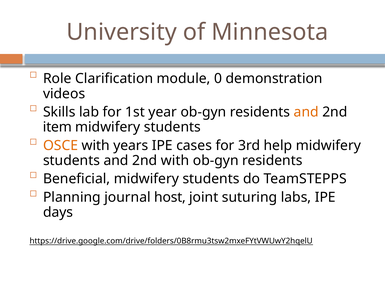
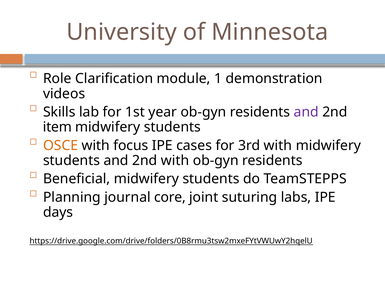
0: 0 -> 1 (218, 79)
and colour: orange -> purple (306, 112)
years: years -> focus (131, 145)
3rd help: help -> with (278, 145)
host: host -> core (170, 197)
